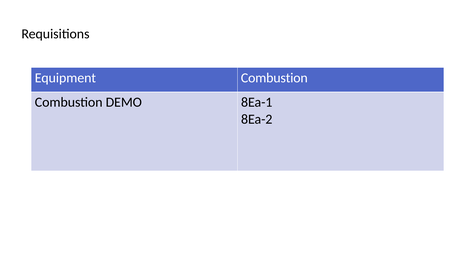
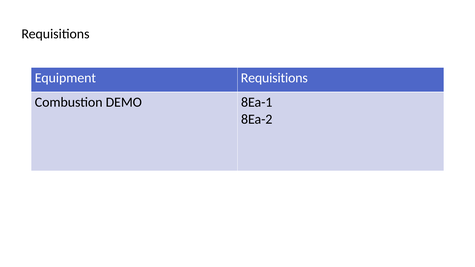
Equipment Combustion: Combustion -> Requisitions (274, 78)
